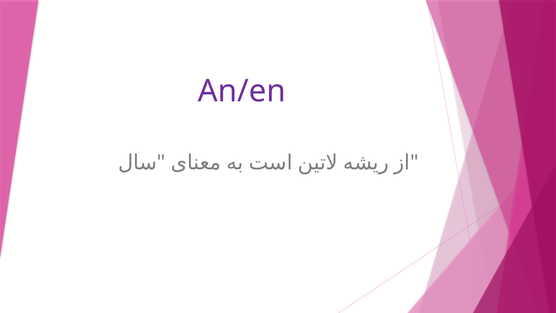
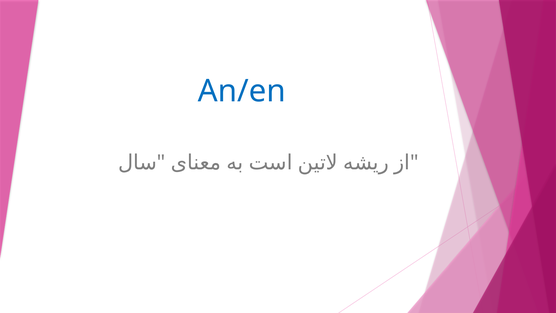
An/en colour: purple -> blue (242, 91)
